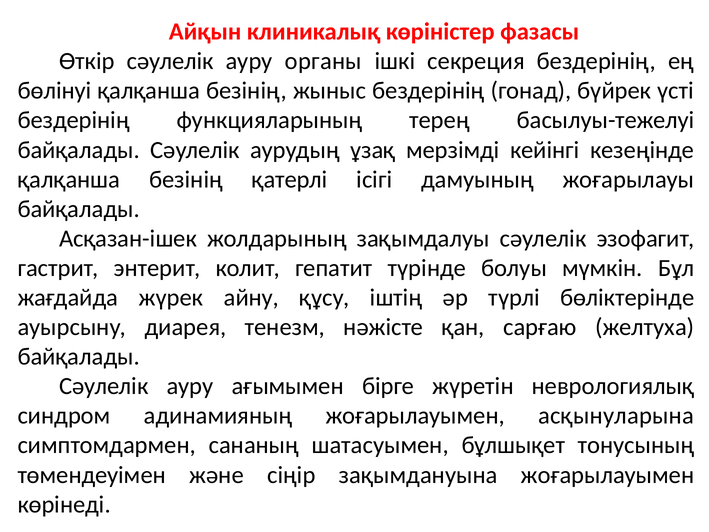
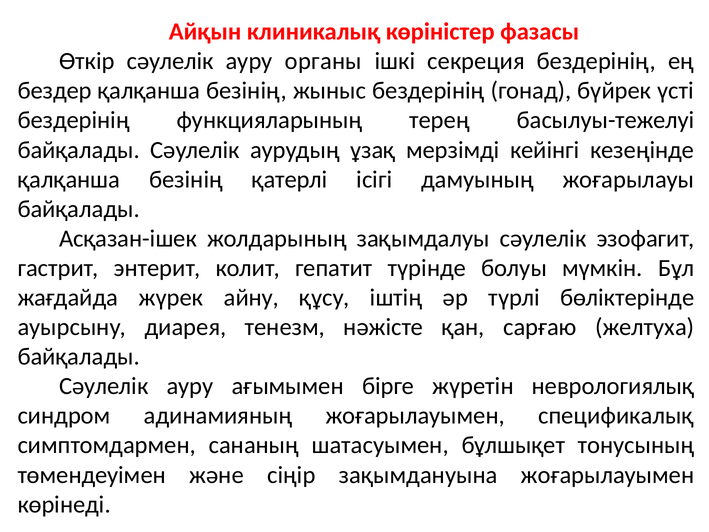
бөлінуі: бөлінуі -> бездер (55, 91)
асқынуларына: асқынуларына -> спецификалық (616, 416)
